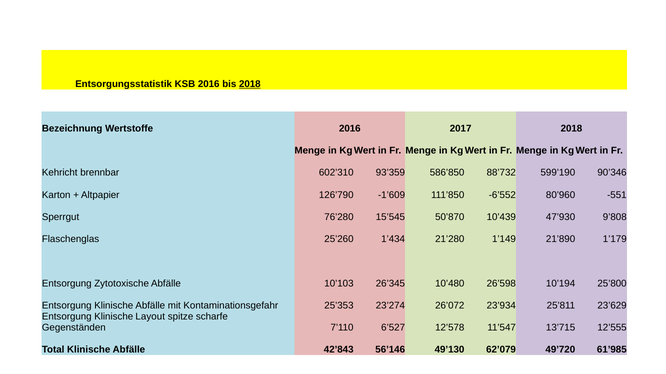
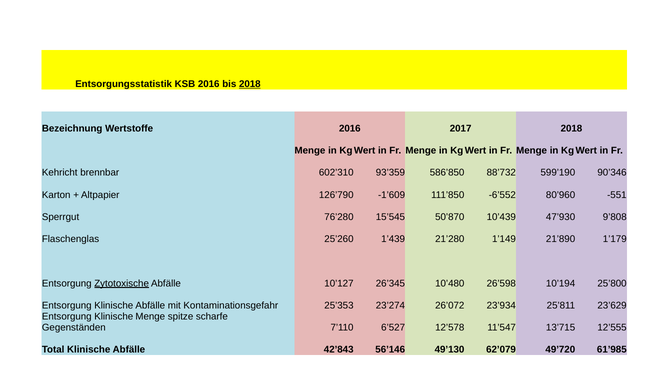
1’434: 1’434 -> 1’439 (393, 240)
Zytotoxische underline: none -> present (122, 284)
10’103: 10’103 -> 10’127 (339, 284)
Klinische Layout: Layout -> Menge (150, 317)
